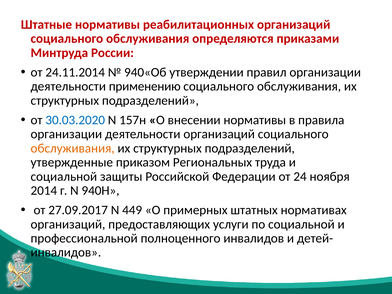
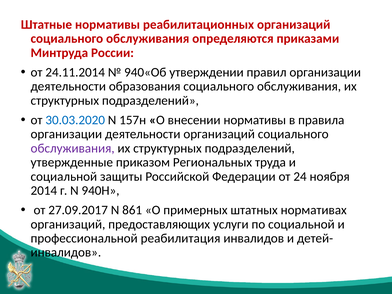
применению: применению -> образования (145, 86)
обслуживания colour: orange -> purple (73, 148)
449: 449 -> 861 (132, 210)
полноценного: полноценного -> реабилитация (181, 238)
